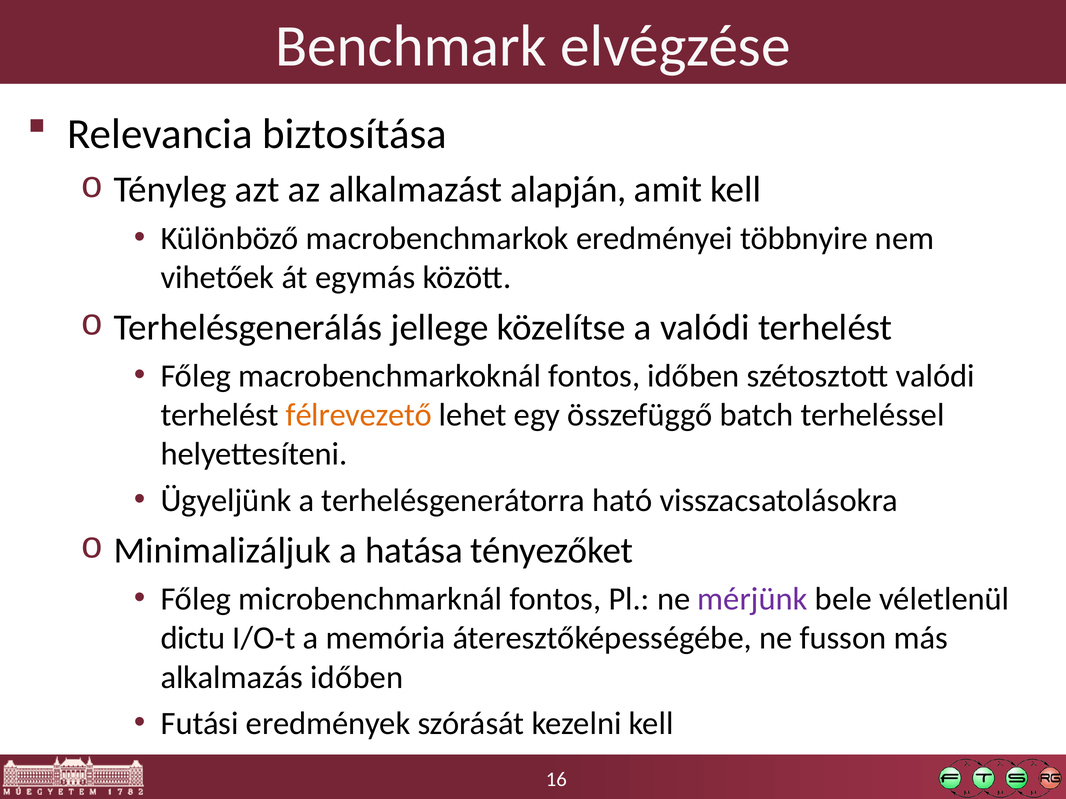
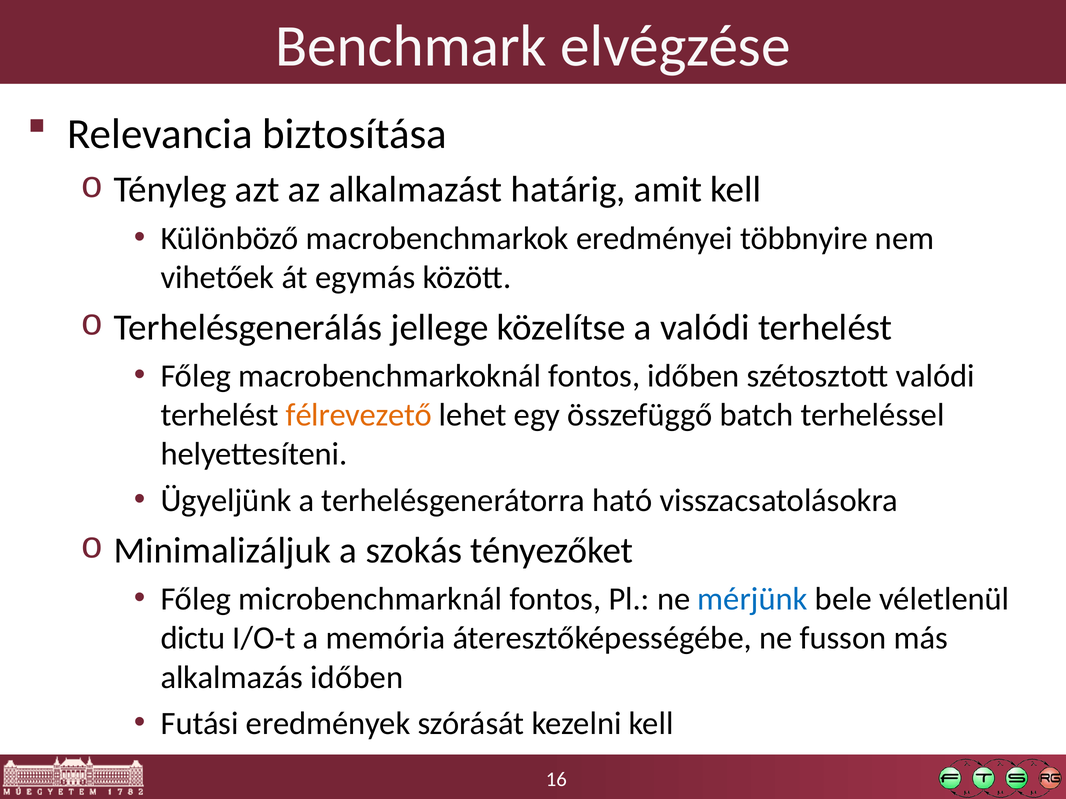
alapján: alapján -> határig (568, 190)
hatása: hatása -> szokás (414, 551)
mérjünk colour: purple -> blue (753, 600)
